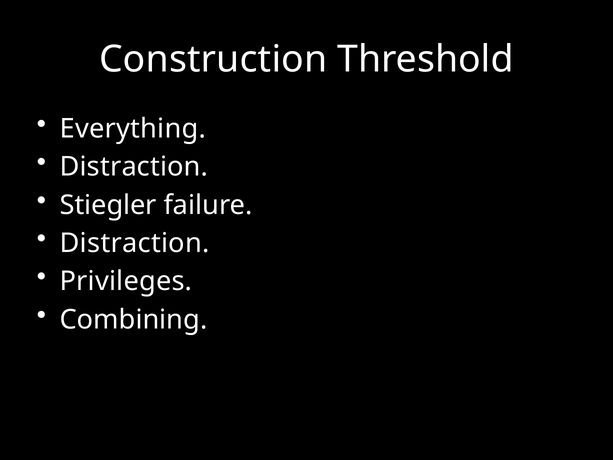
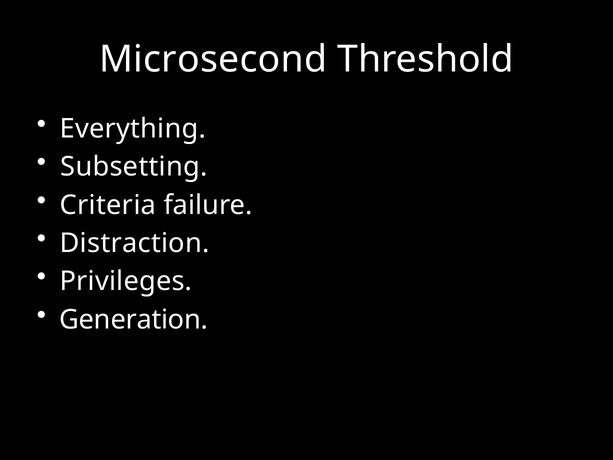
Construction: Construction -> Microsecond (213, 59)
Distraction: Distraction -> Subsetting (134, 167)
Stiegler: Stiegler -> Criteria (108, 205)
Combining: Combining -> Generation (134, 319)
